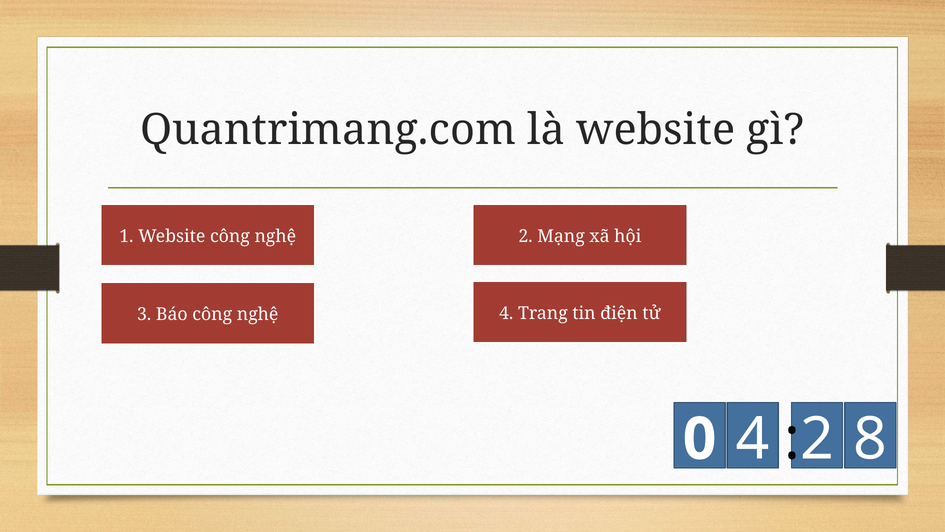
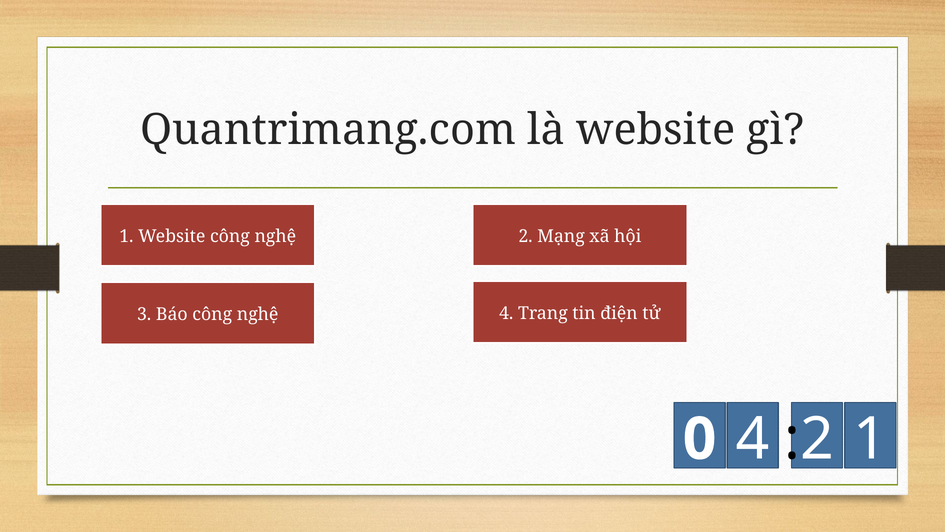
4 8: 8 -> 1 (870, 439)
